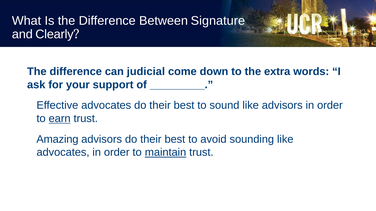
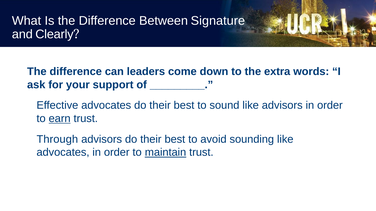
judicial: judicial -> leaders (146, 72)
Amazing: Amazing -> Through (57, 140)
